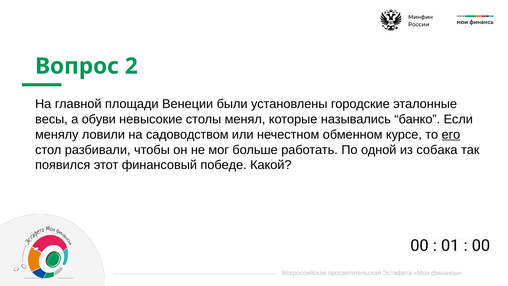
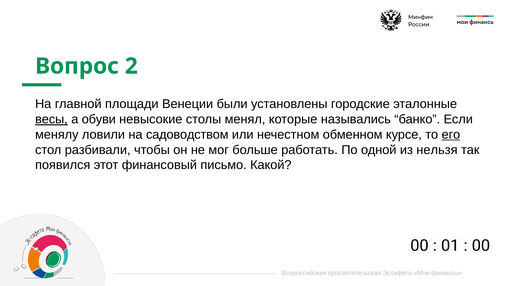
весы underline: none -> present (51, 119)
собака: собака -> нельзя (437, 150)
победе: победе -> письмо (224, 165)
